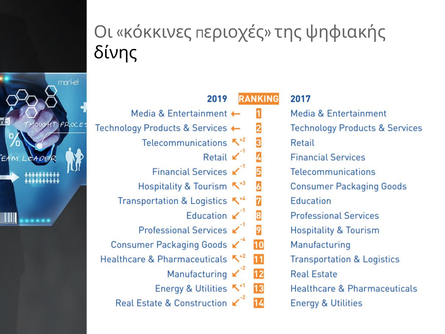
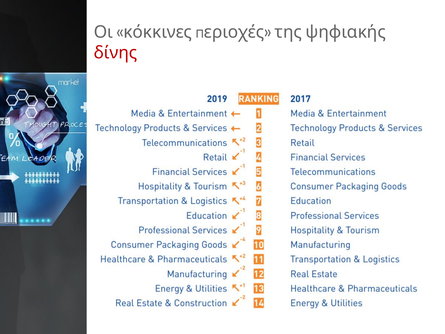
δίνης colour: black -> red (116, 53)
